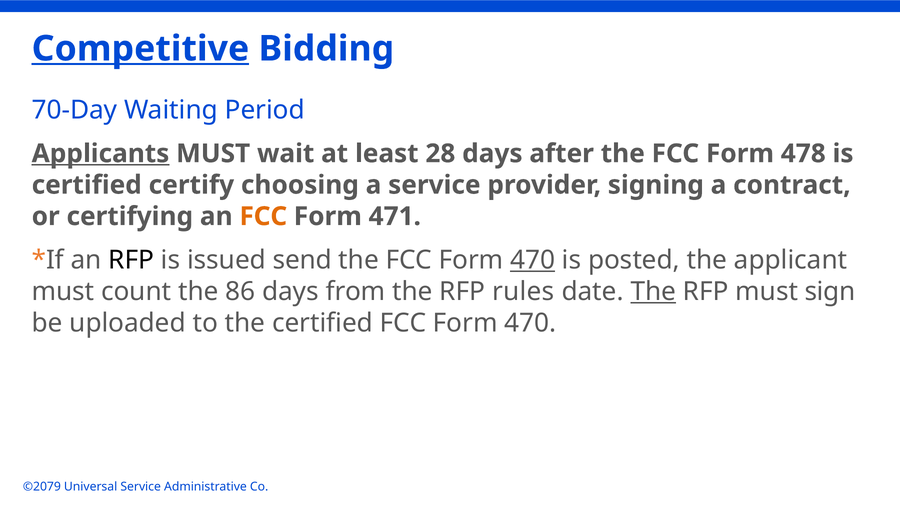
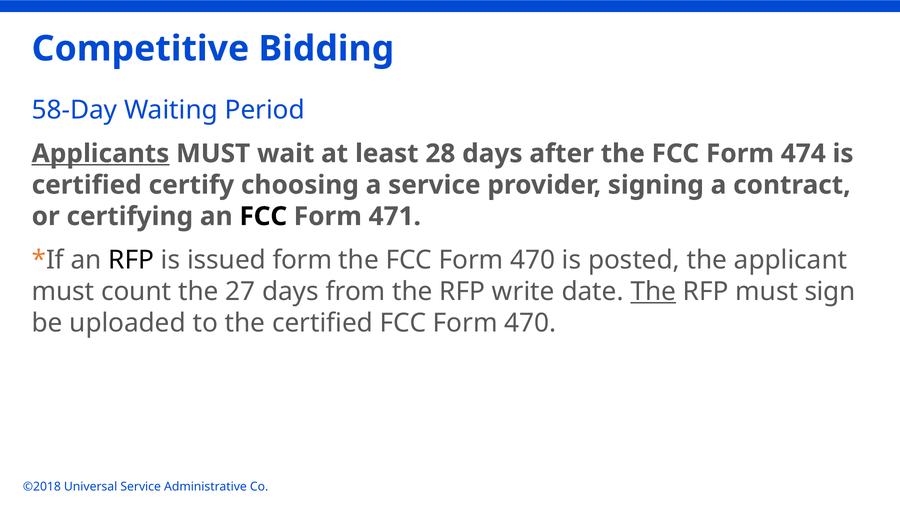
Competitive underline: present -> none (140, 49)
70-Day: 70-Day -> 58-Day (74, 110)
478: 478 -> 474 (803, 154)
FCC colour: orange -> black (263, 217)
issued send: send -> form (302, 260)
470 underline: present -> none (533, 260)
86: 86 -> 27 (240, 292)
rules: rules -> write (523, 292)
©2079: ©2079 -> ©2018 (42, 487)
